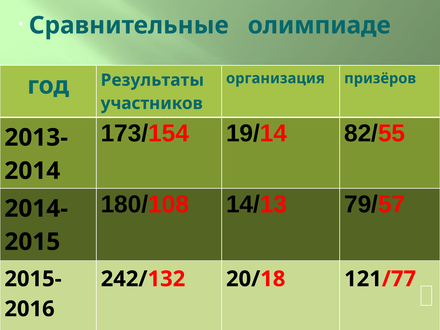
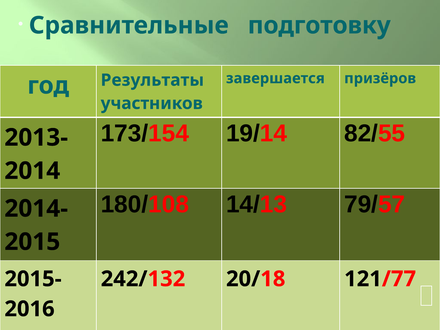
олимпиаде: олимпиаде -> подготовку (319, 25)
организация: организация -> завершается (275, 78)
